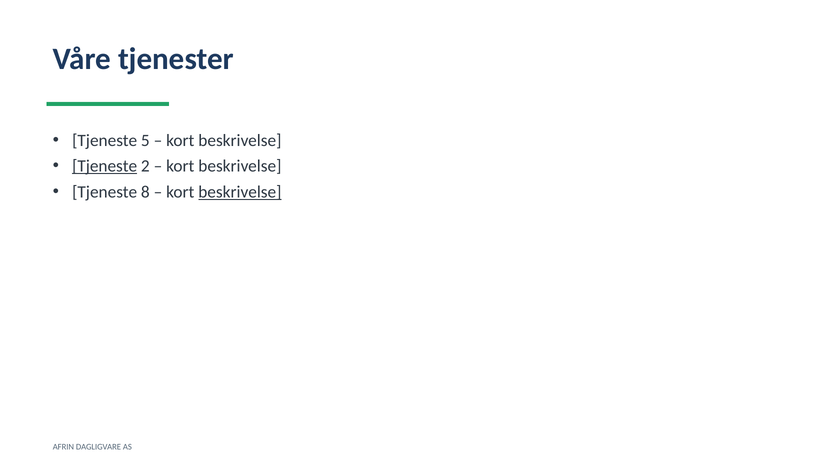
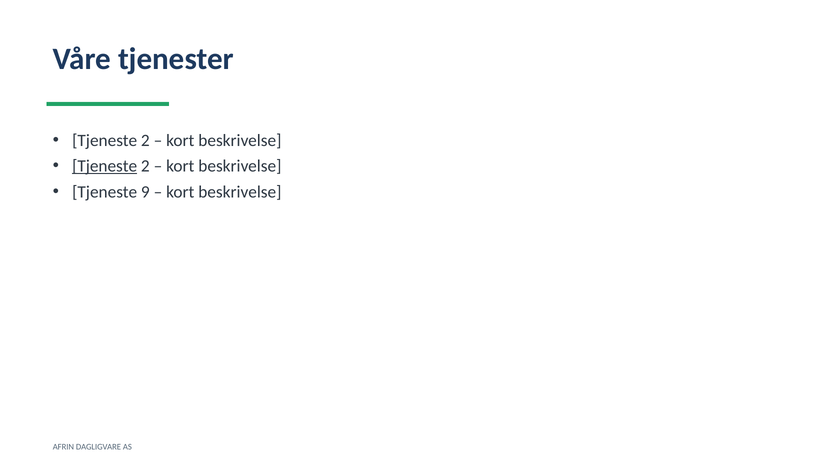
5: 5 -> 2 (145, 140)
8: 8 -> 9 (145, 192)
beskrivelse underline: present -> none (240, 192)
